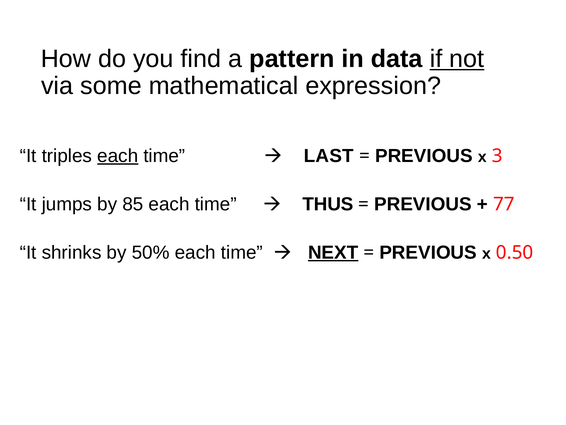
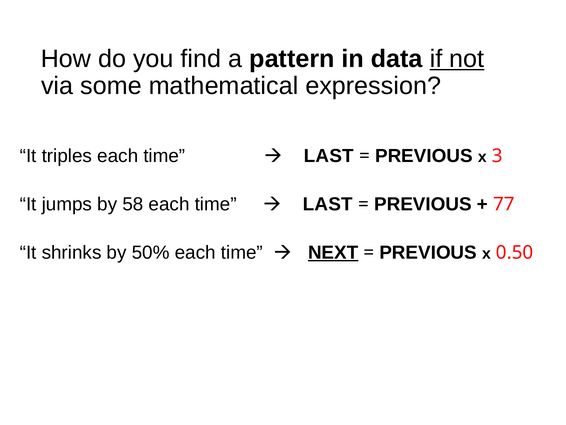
each underline: present -> none (118, 156)
85: 85 -> 58 (133, 204)
THUS: THUS -> LAST (328, 204)
